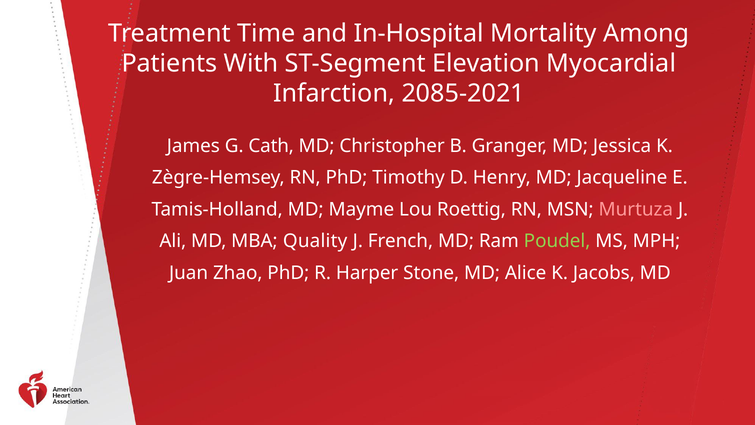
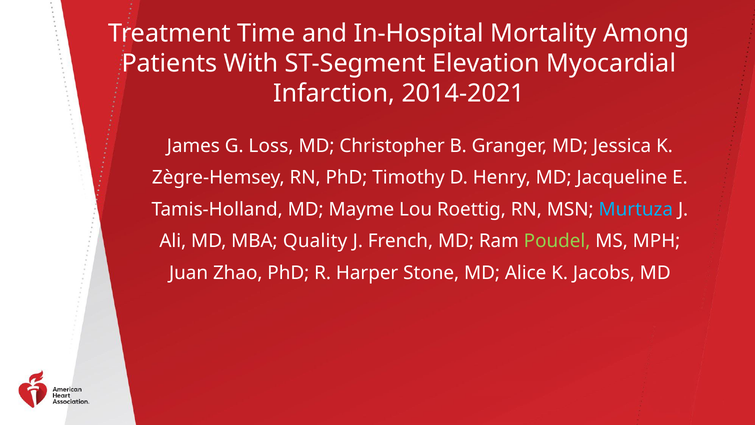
2085-2021: 2085-2021 -> 2014-2021 (463, 94)
Cath: Cath -> Loss (271, 146)
Murtuza colour: pink -> light blue (636, 209)
